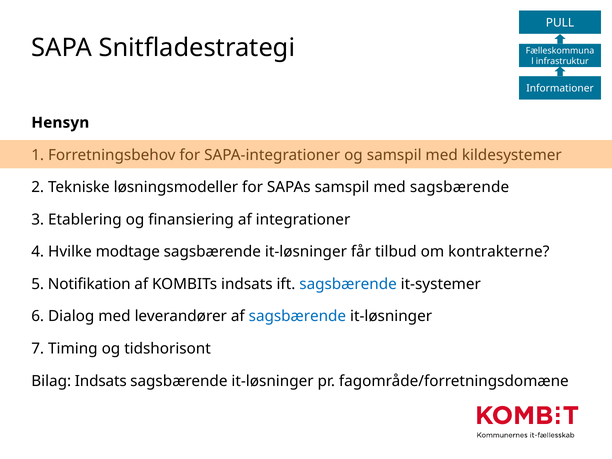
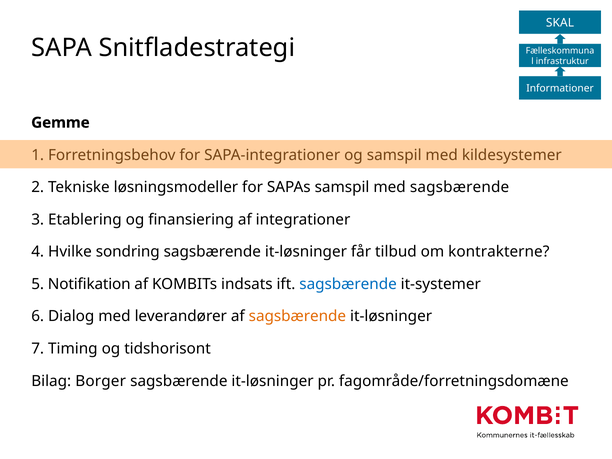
PULL: PULL -> SKAL (560, 23)
Hensyn: Hensyn -> Gemme (60, 123)
modtage: modtage -> sondring (128, 252)
sagsbærende colour: blue -> orange (297, 316)
Bilag Indsats: Indsats -> Borger (101, 381)
